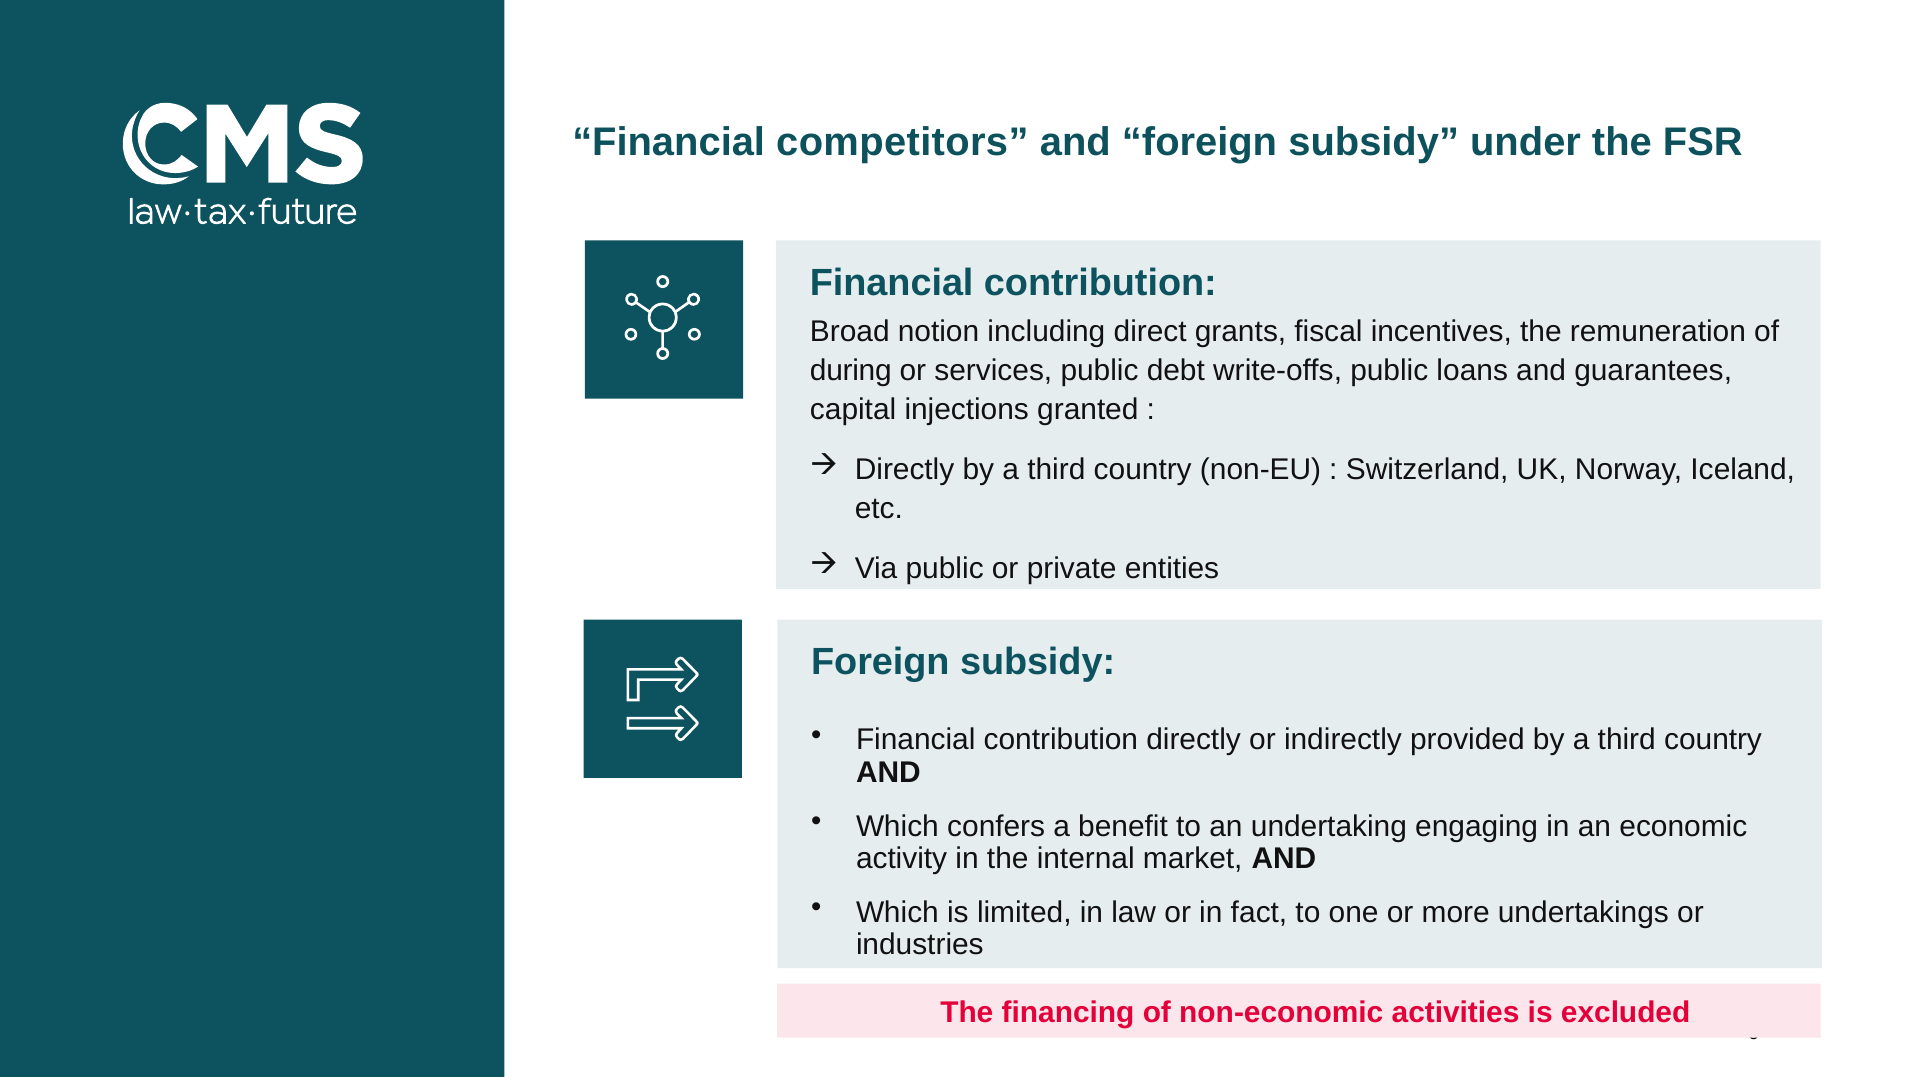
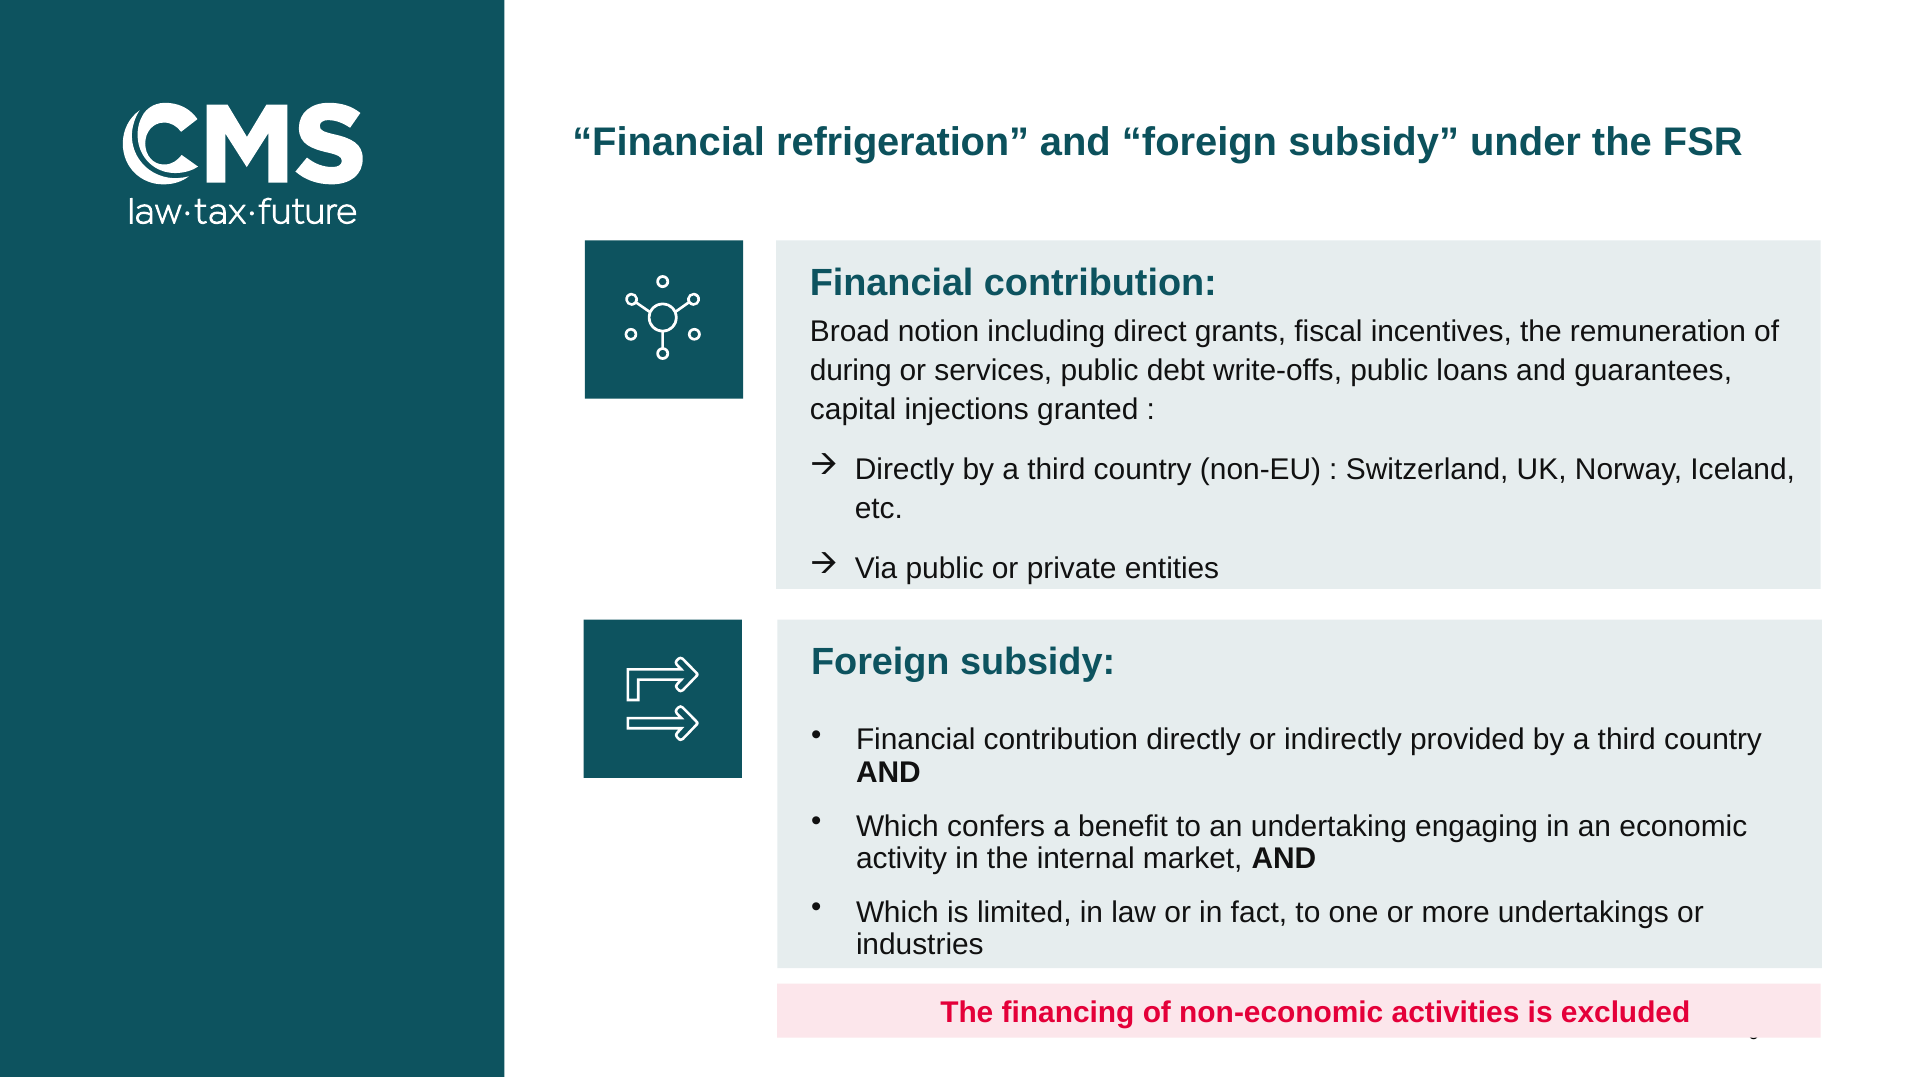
competitors: competitors -> refrigeration (903, 143)
